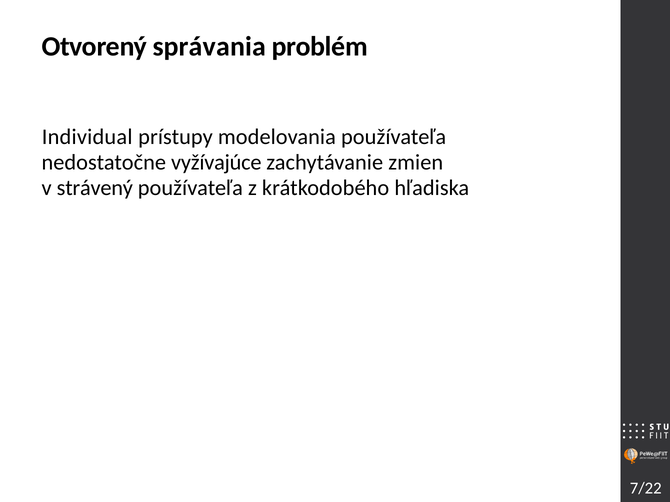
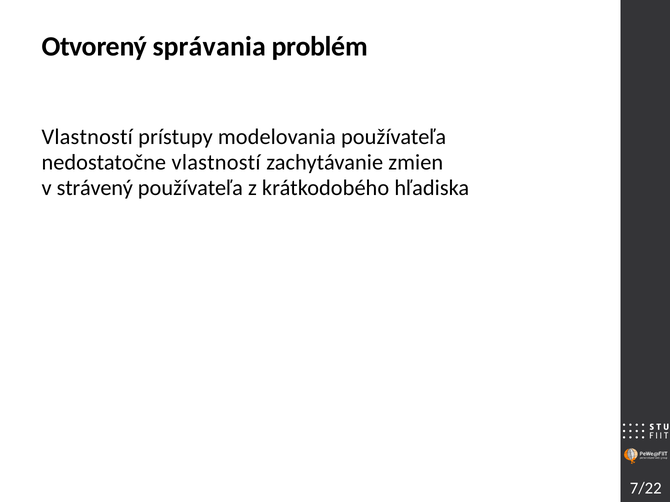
Individual: Individual -> Vlastností (87, 137)
nedostatočne vyžívajúce: vyžívajúce -> vlastností (216, 162)
